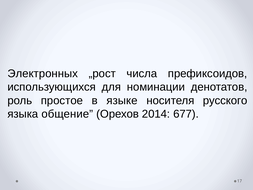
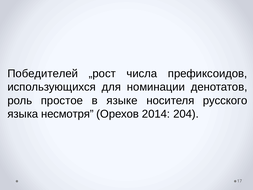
Электронных: Электронных -> Победителей (43, 73)
общение: общение -> несмотря (67, 114)
677: 677 -> 204 (186, 114)
